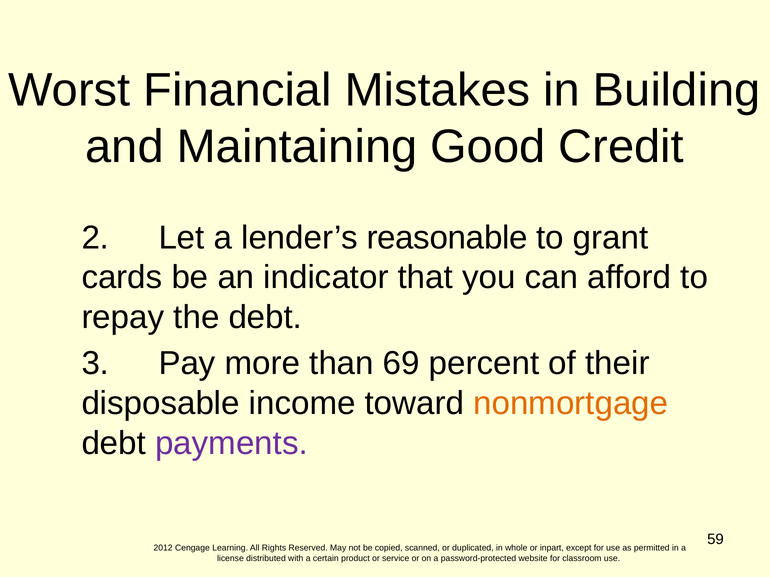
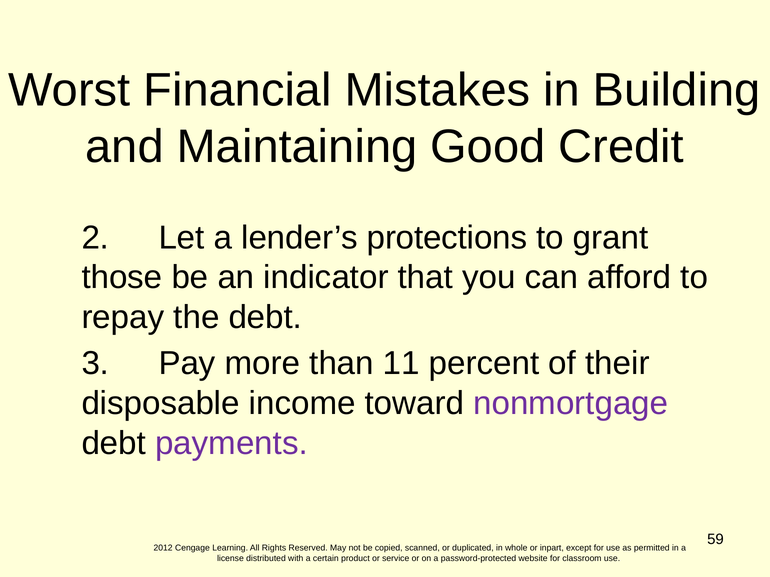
reasonable: reasonable -> protections (447, 238)
cards: cards -> those (122, 278)
69: 69 -> 11 (401, 364)
nonmortgage colour: orange -> purple (571, 404)
